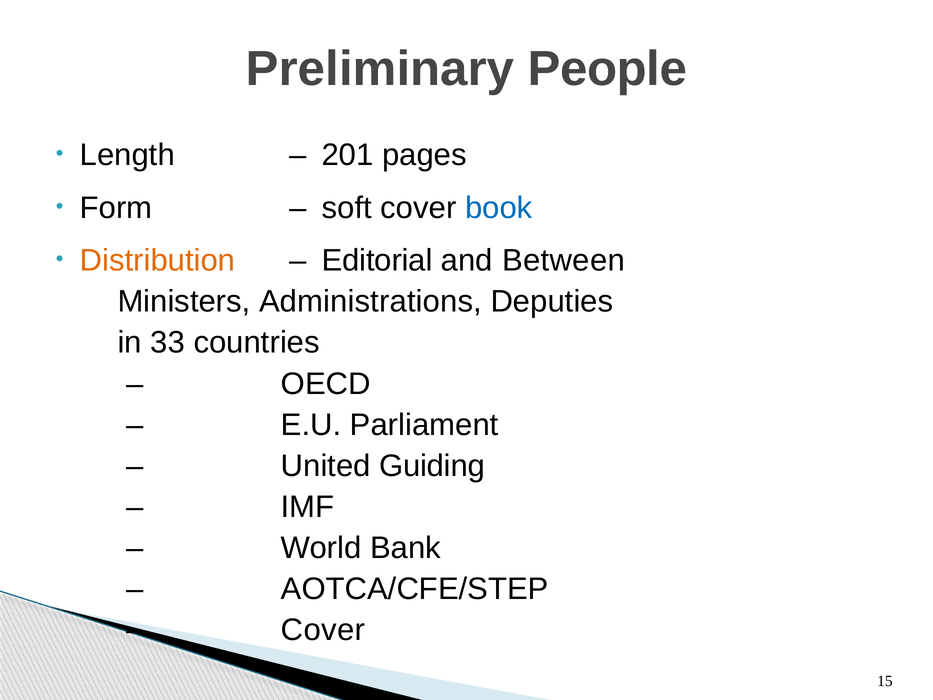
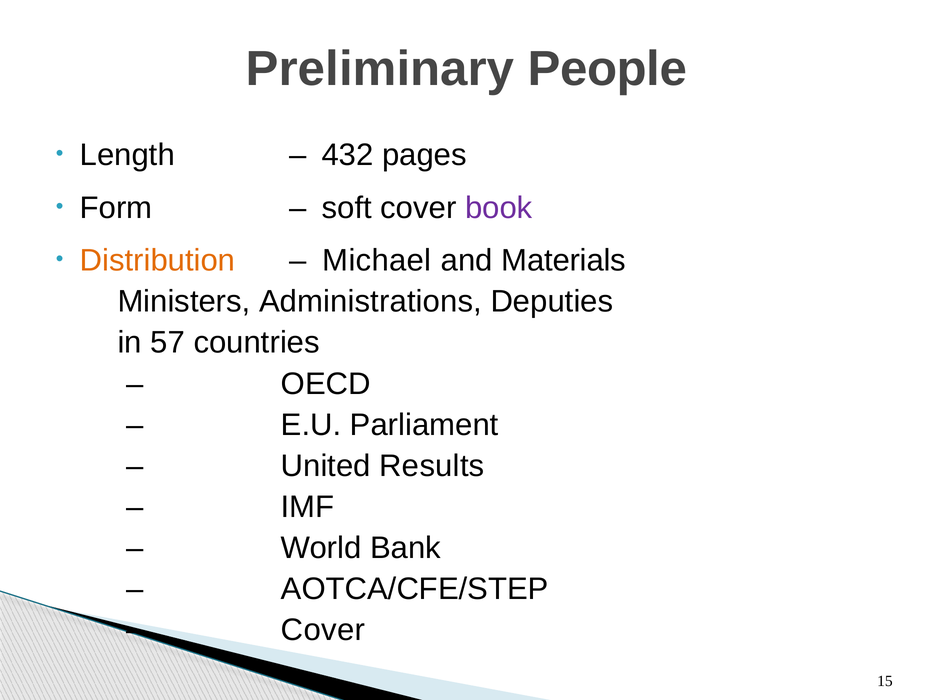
201: 201 -> 432 (348, 155)
book colour: blue -> purple (499, 208)
Editorial: Editorial -> Michael (377, 261)
Between: Between -> Materials (564, 261)
33: 33 -> 57 (168, 343)
Guiding: Guiding -> Results (432, 466)
